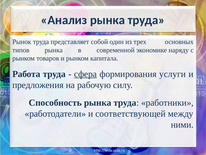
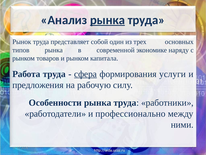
рынка underline: none -> present (107, 20)
Способность: Способность -> Особенности (55, 102)
соответствующей: соответствующей -> профессионально (130, 113)
